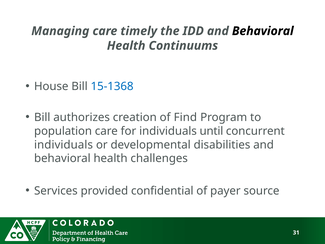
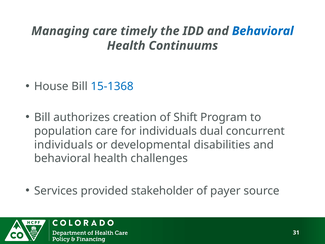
Behavioral colour: black -> blue (263, 31)
Find: Find -> Shift (185, 117)
until: until -> dual (211, 131)
confidential: confidential -> stakeholder (162, 191)
